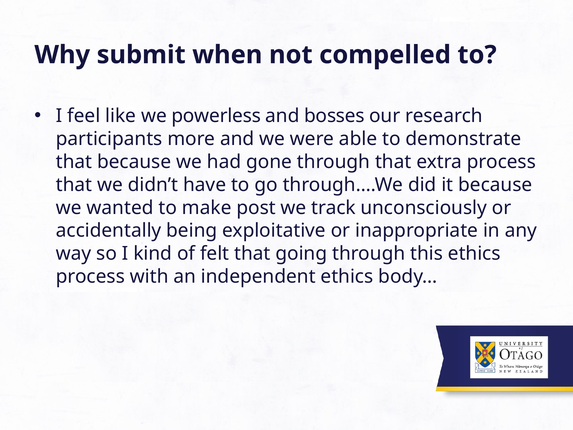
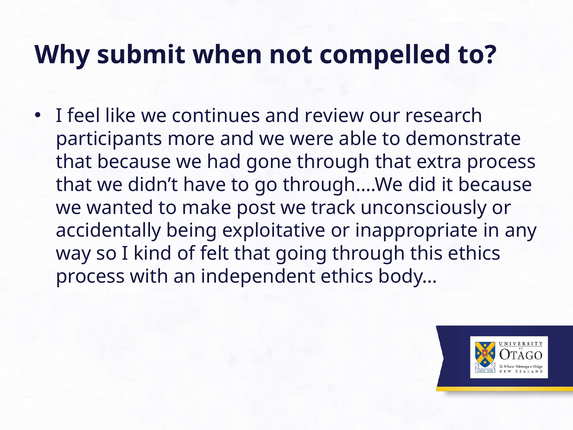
powerless: powerless -> continues (216, 116)
bosses: bosses -> review (334, 116)
